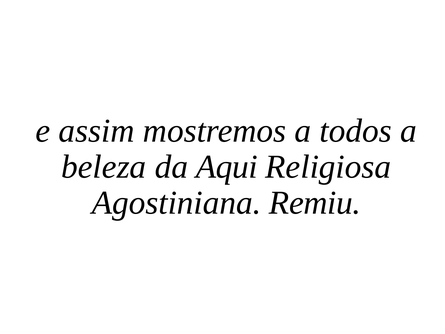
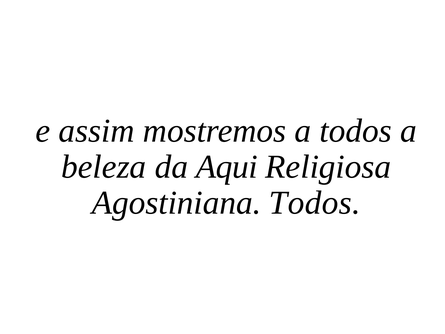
Agostiniana Remiu: Remiu -> Todos (315, 203)
